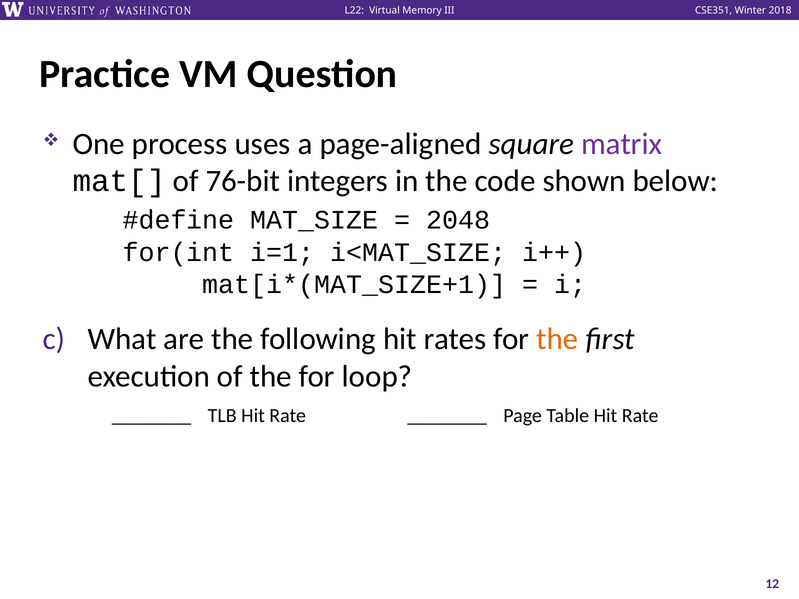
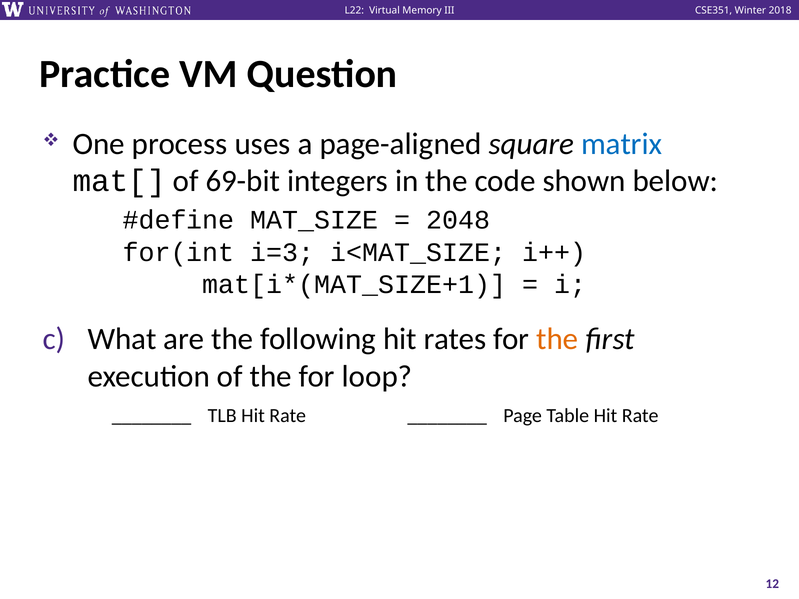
matrix colour: purple -> blue (622, 144)
76-bit: 76-bit -> 69-bit (243, 181)
i=1: i=1 -> i=3 (282, 253)
